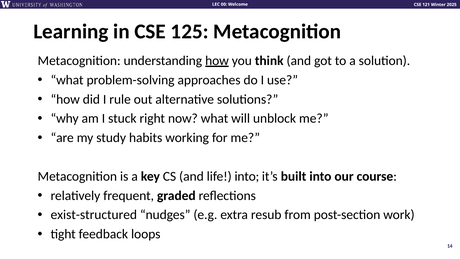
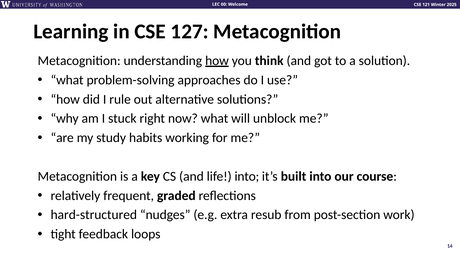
125: 125 -> 127 (190, 31)
exist-structured: exist-structured -> hard-structured (94, 215)
